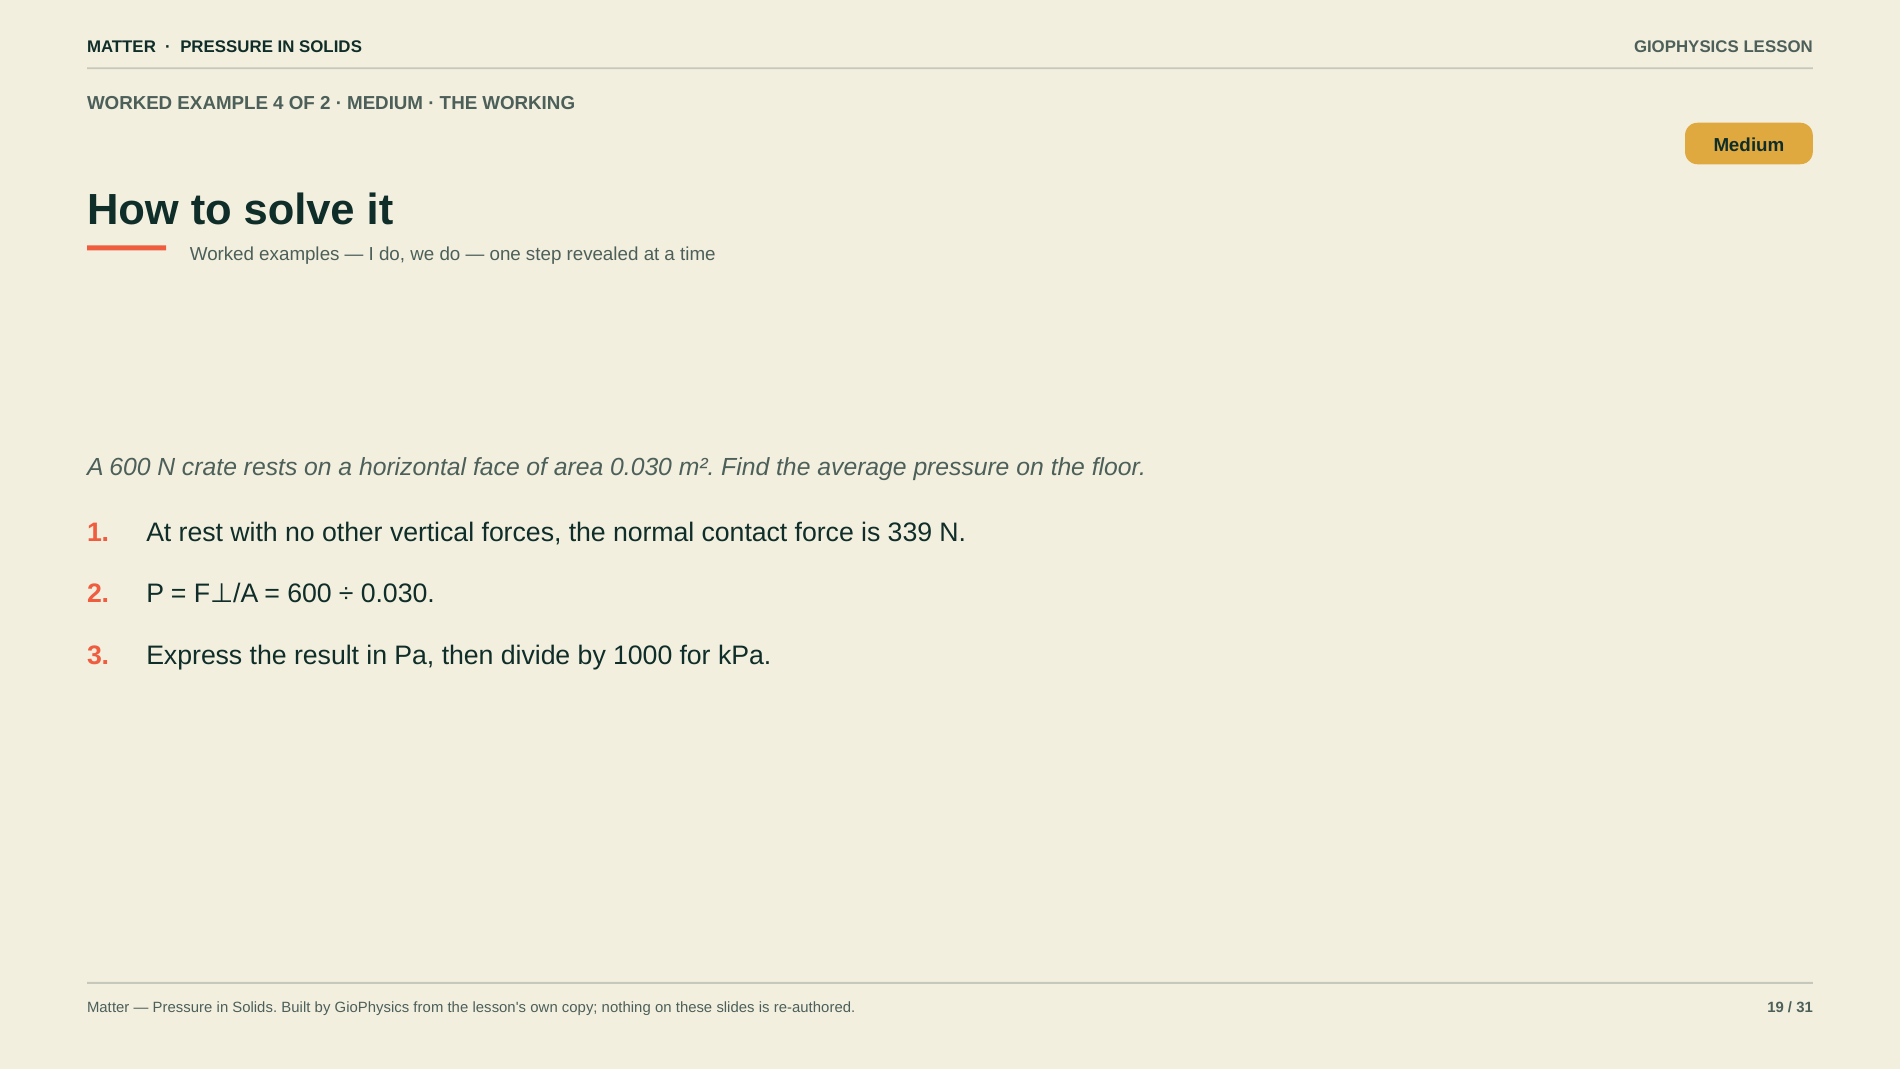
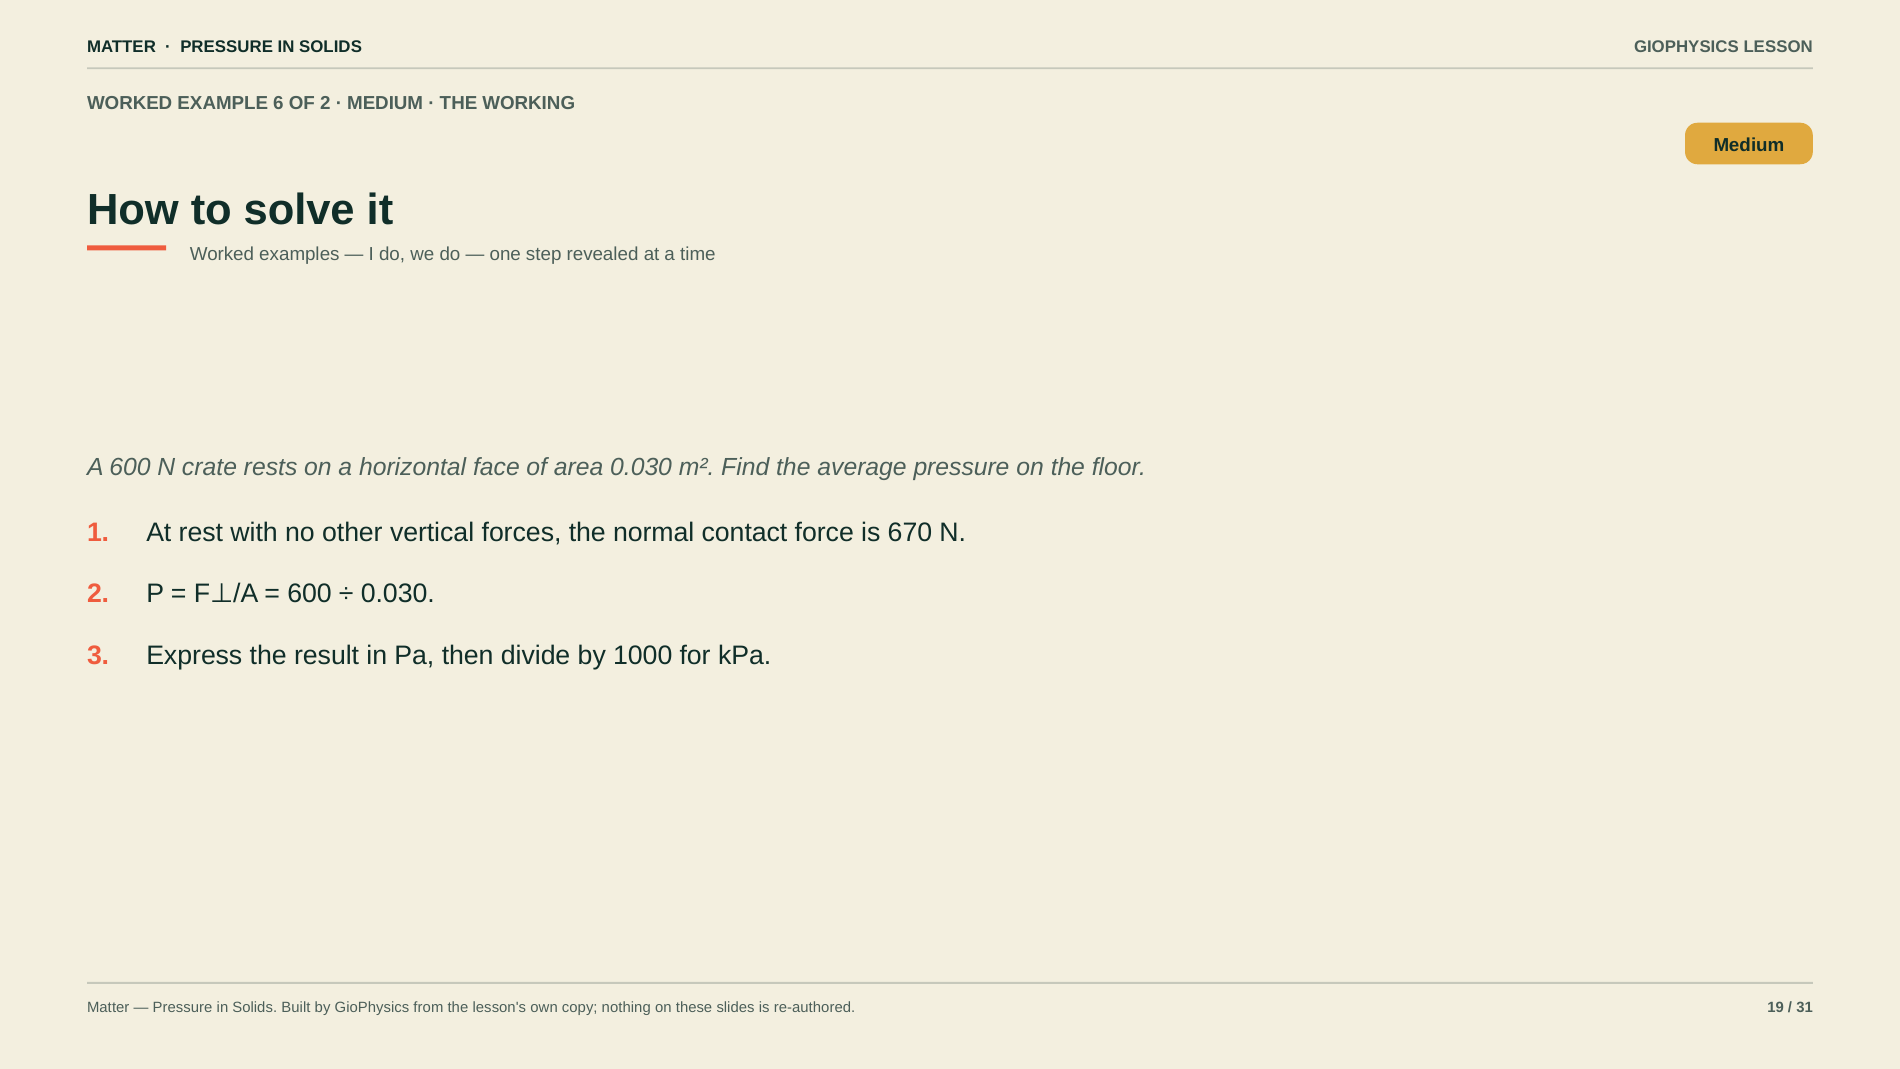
4: 4 -> 6 (278, 104)
339: 339 -> 670 (910, 533)
